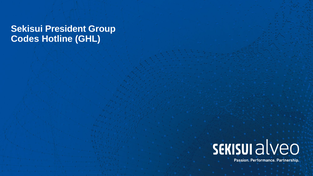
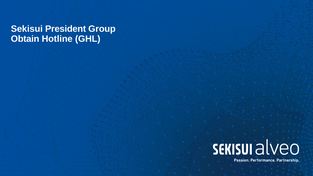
Codes: Codes -> Obtain (25, 39)
